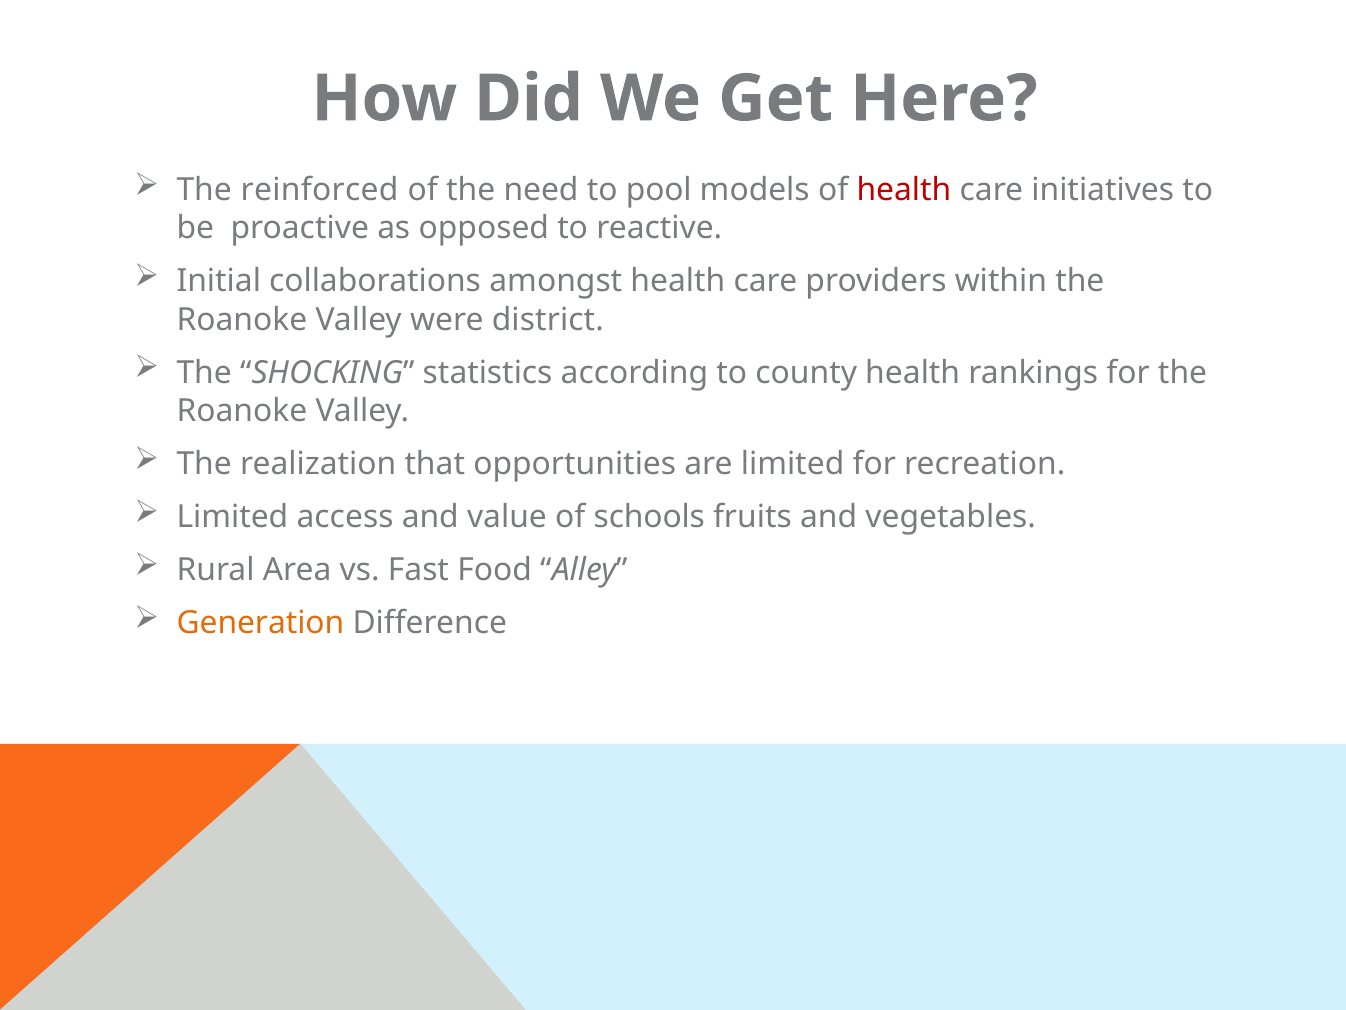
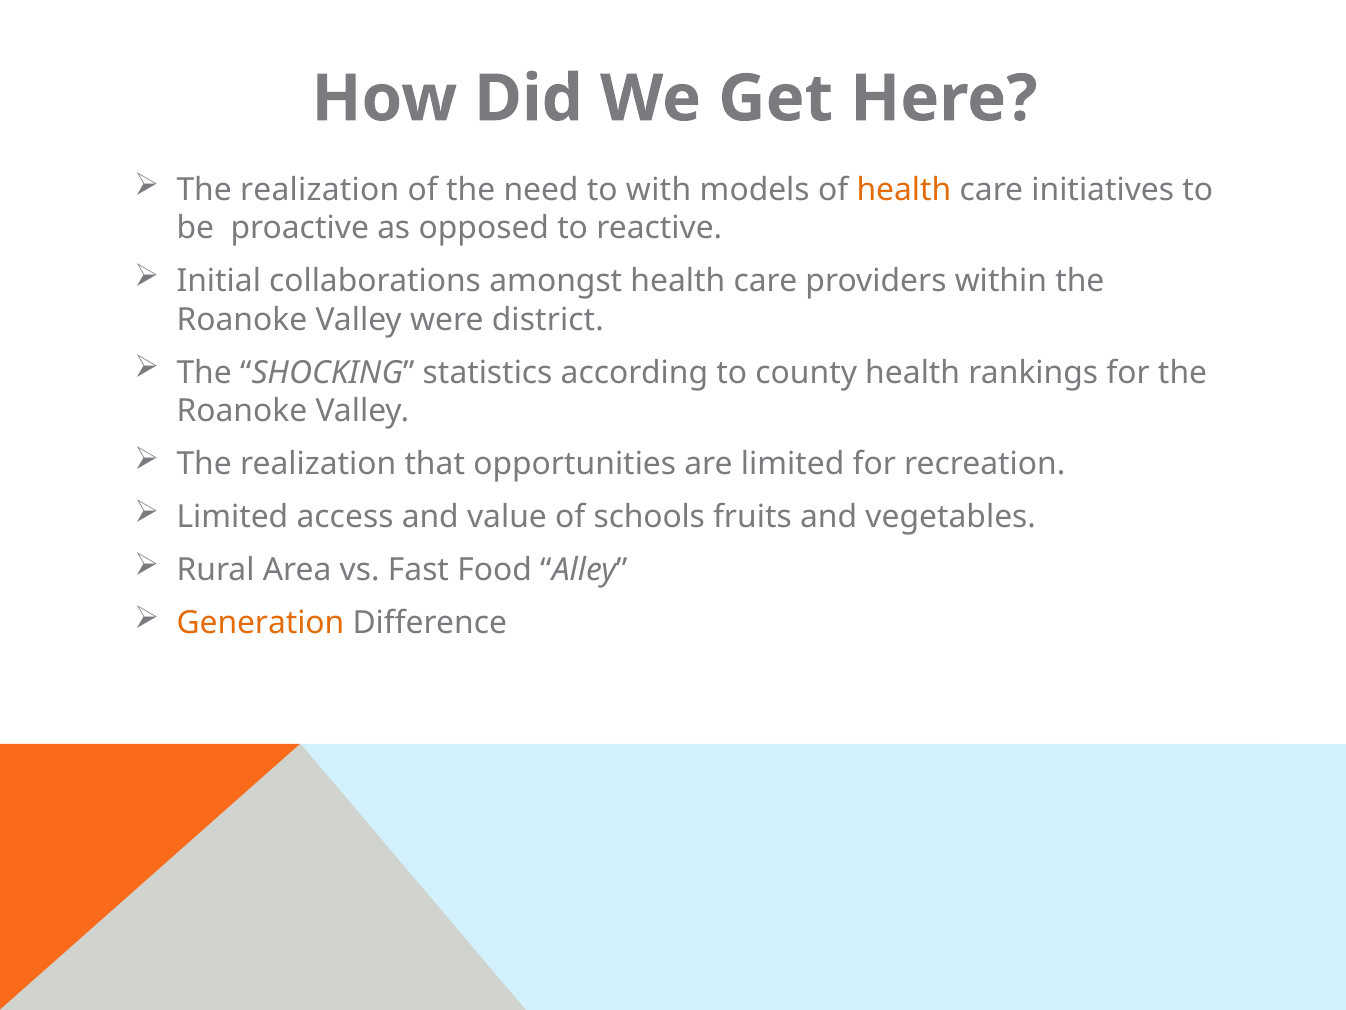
reinforced: reinforced -> realization (320, 190)
pool: pool -> with (659, 190)
health colour: red -> orange (904, 190)
